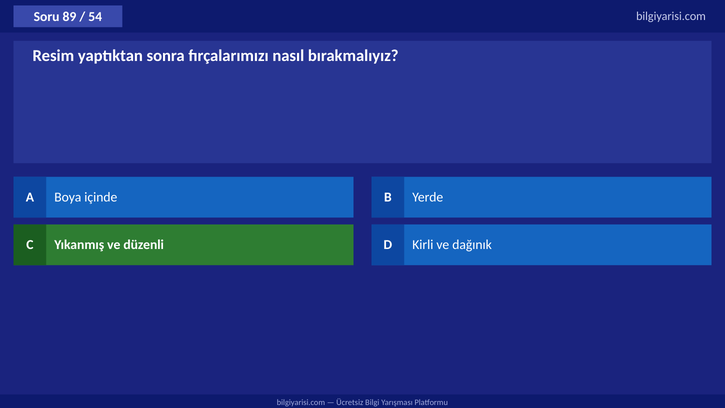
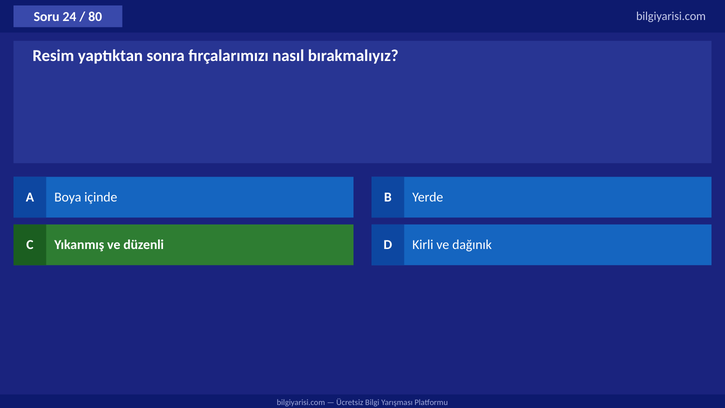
89: 89 -> 24 (69, 17)
54: 54 -> 80 (95, 17)
